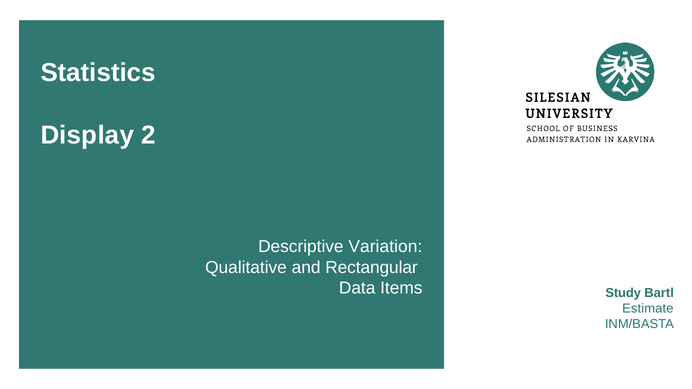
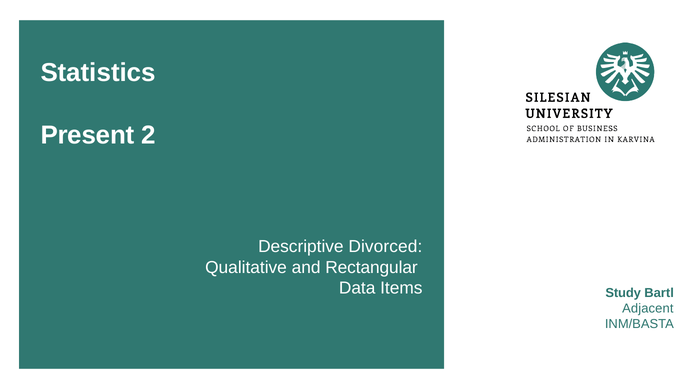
Display: Display -> Present (87, 135)
Variation: Variation -> Divorced (385, 247)
Estimate: Estimate -> Adjacent (648, 309)
